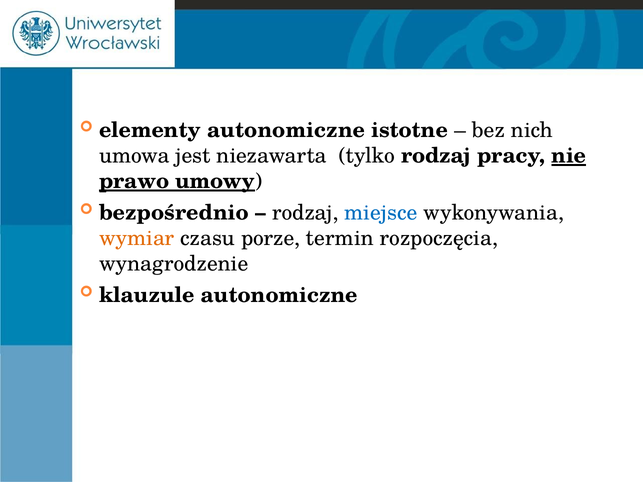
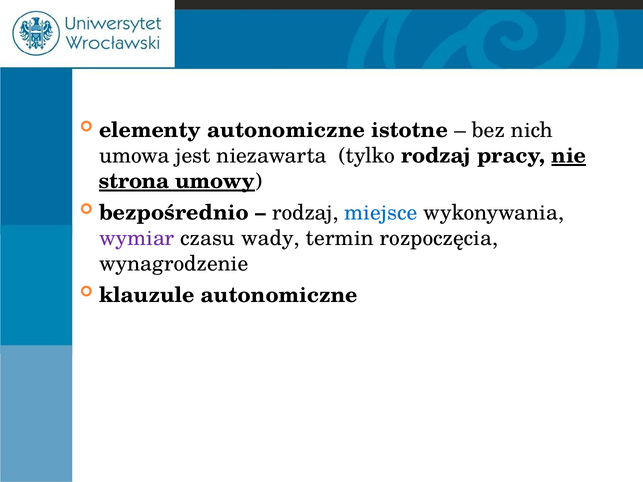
prawo: prawo -> strona (134, 181)
wymiar colour: orange -> purple (137, 238)
porze: porze -> wady (270, 238)
